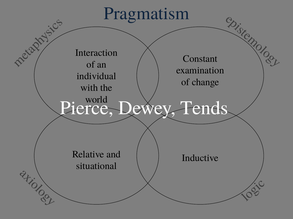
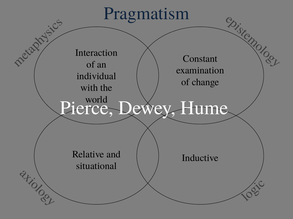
Tends: Tends -> Hume (204, 108)
